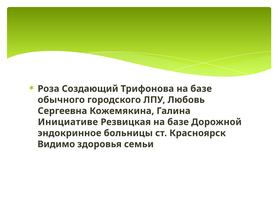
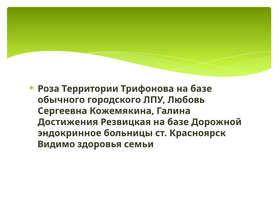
Создающий: Создающий -> Территории (90, 89)
Инициативе: Инициативе -> Достижения (68, 122)
